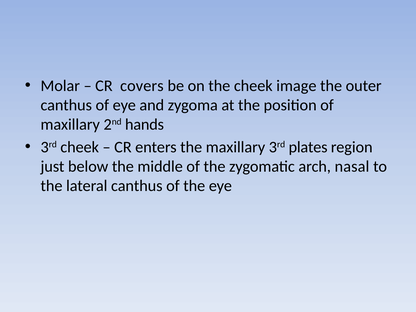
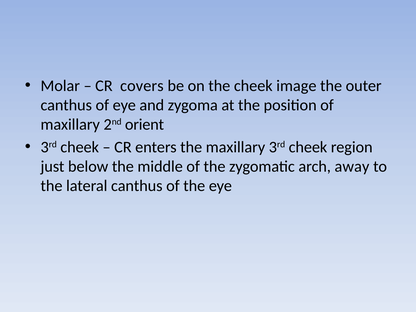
hands: hands -> orient (144, 124)
maxillary 3rd plates: plates -> cheek (308, 147)
nasal: nasal -> away (352, 166)
